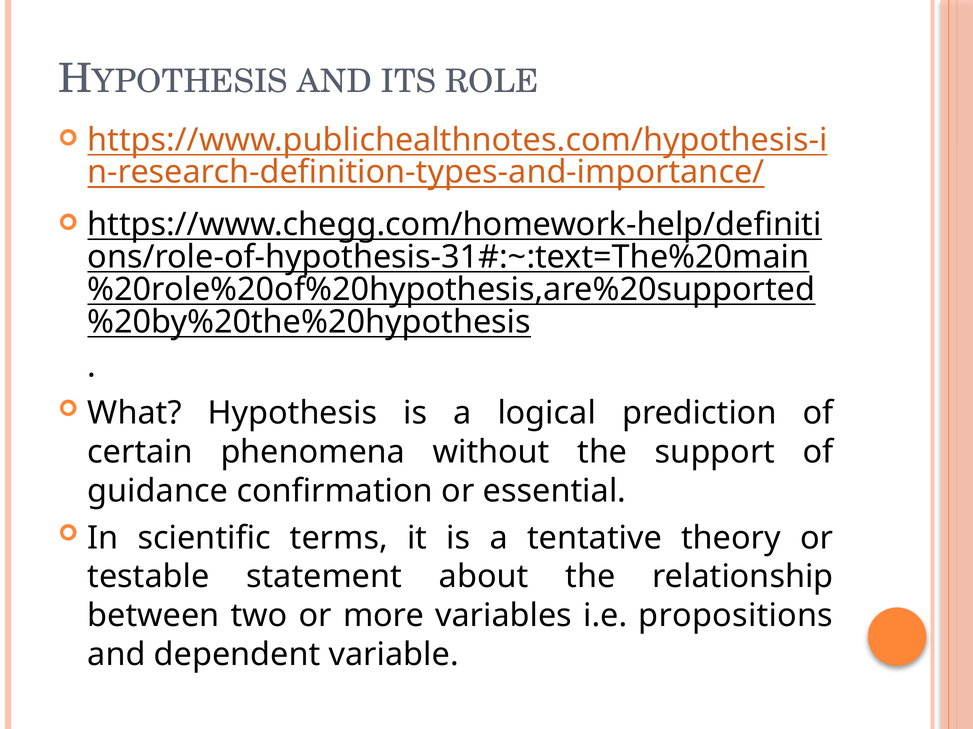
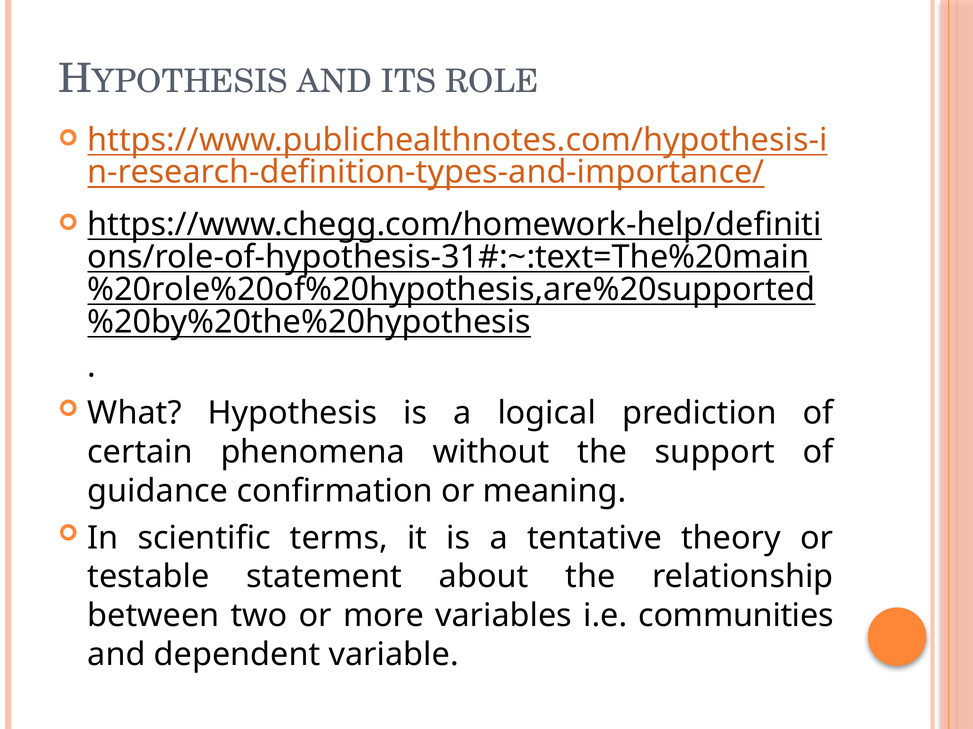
essential: essential -> meaning (554, 491)
propositions: propositions -> communities (736, 616)
